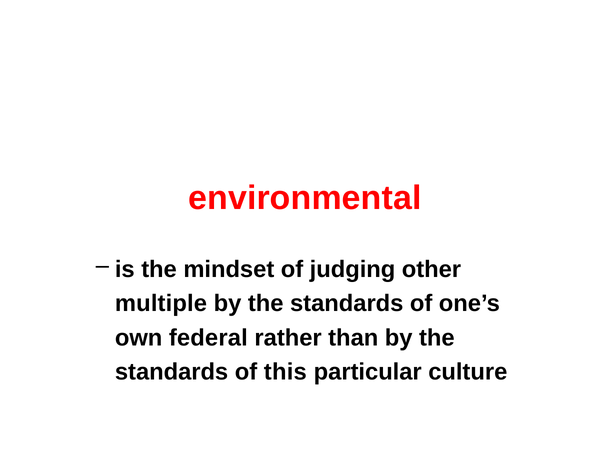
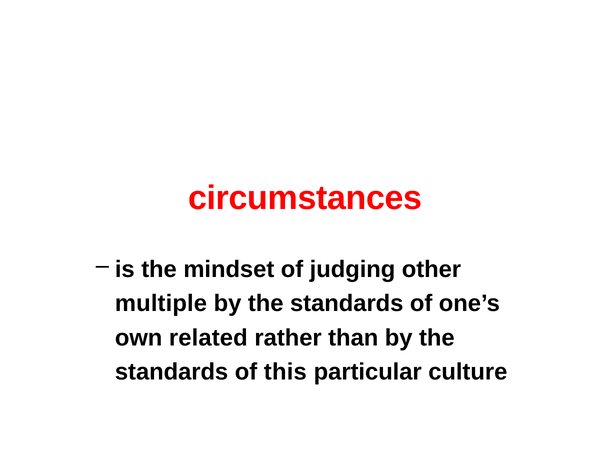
environmental: environmental -> circumstances (305, 198)
federal: federal -> related (208, 338)
